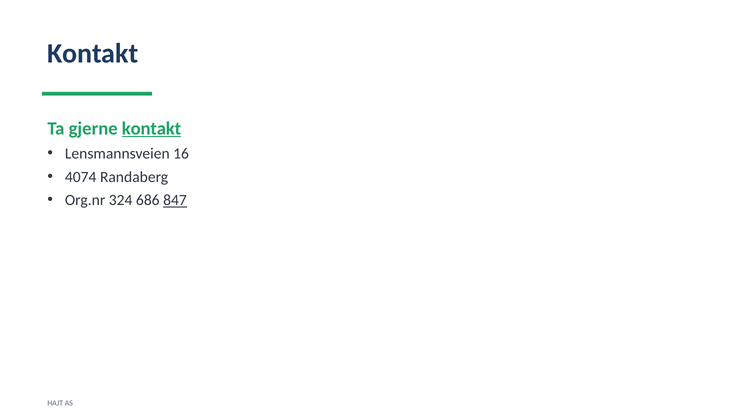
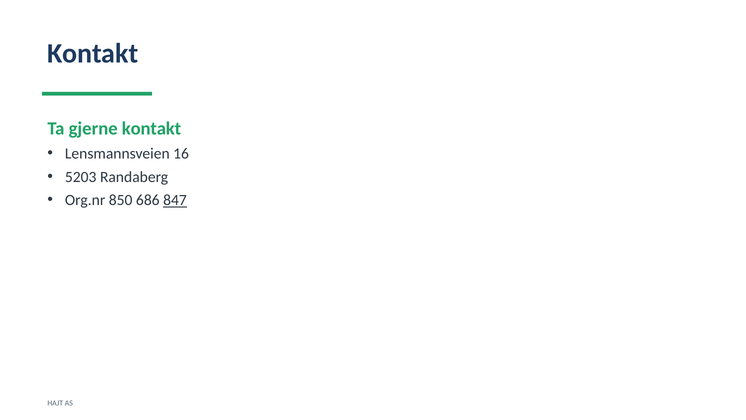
kontakt underline: present -> none (151, 128)
4074: 4074 -> 5203 (81, 177)
324: 324 -> 850 (121, 200)
